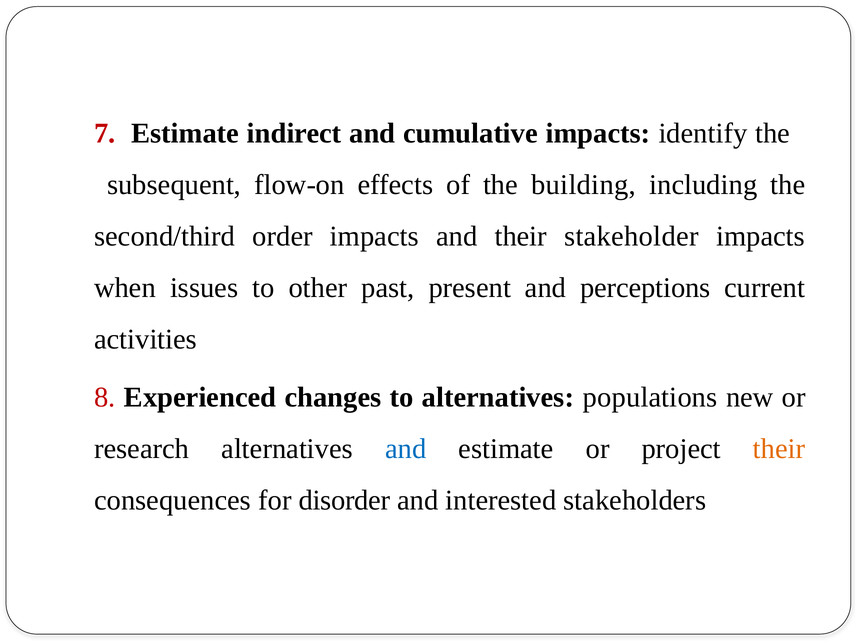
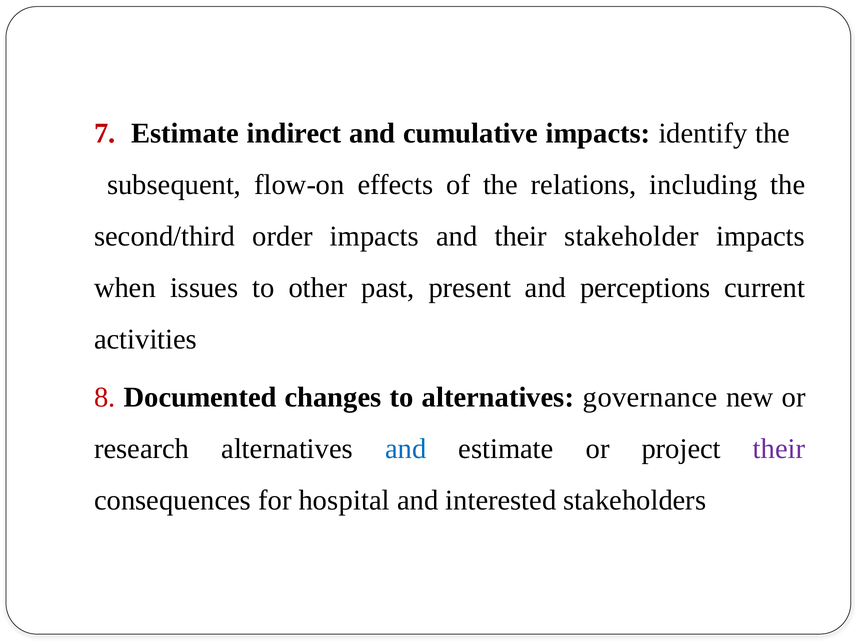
building: building -> relations (584, 185)
Experienced: Experienced -> Documented (200, 397)
populations: populations -> governance (650, 397)
their colour: orange -> purple (779, 449)
disorder: disorder -> hospital (344, 500)
